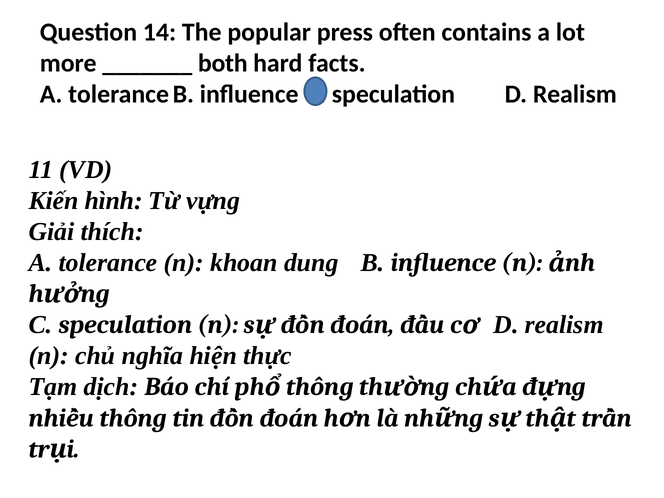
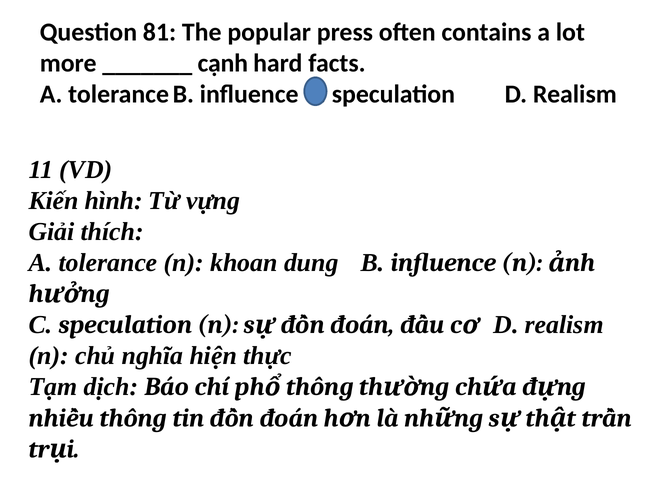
14: 14 -> 81 (160, 32)
both: both -> cạnh (223, 63)
